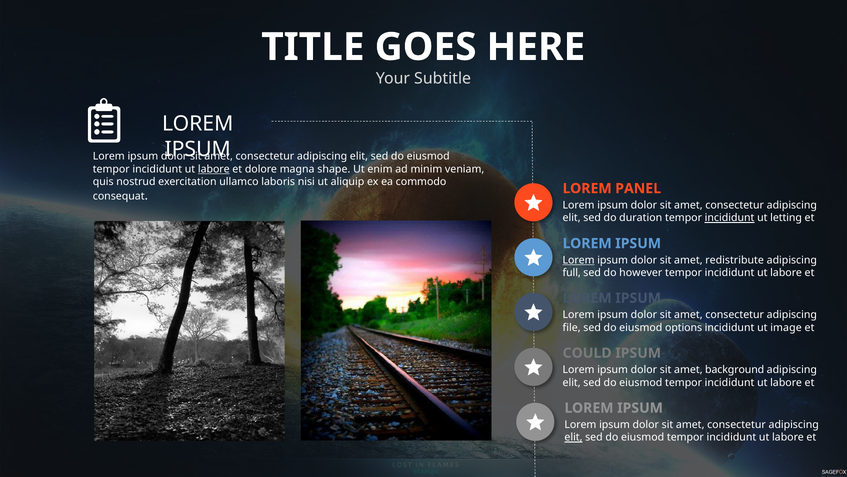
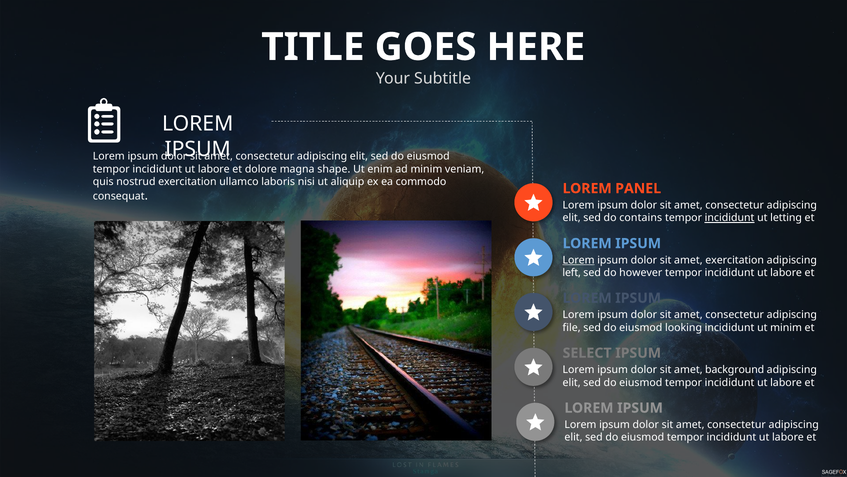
labore underline: present -> none (214, 169)
duration: duration -> contains (641, 218)
amet redistribute: redistribute -> exercitation (735, 260)
full: full -> left (572, 273)
options: options -> looking (684, 327)
ut image: image -> minim (786, 327)
COULD: COULD -> SELECT (587, 353)
elit underline: present -> none (573, 437)
